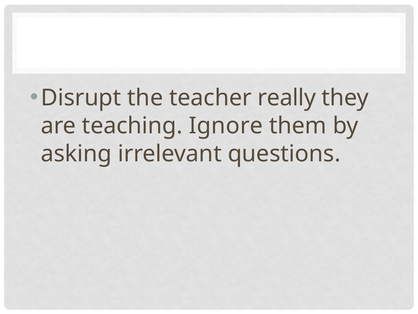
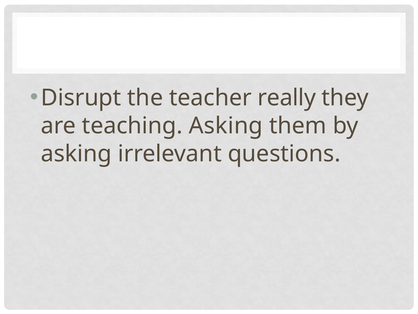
teaching Ignore: Ignore -> Asking (226, 126)
